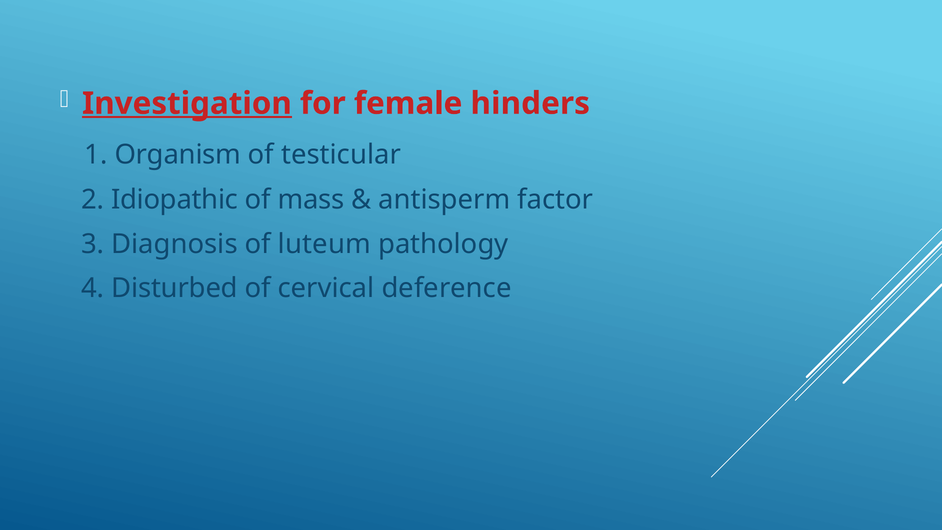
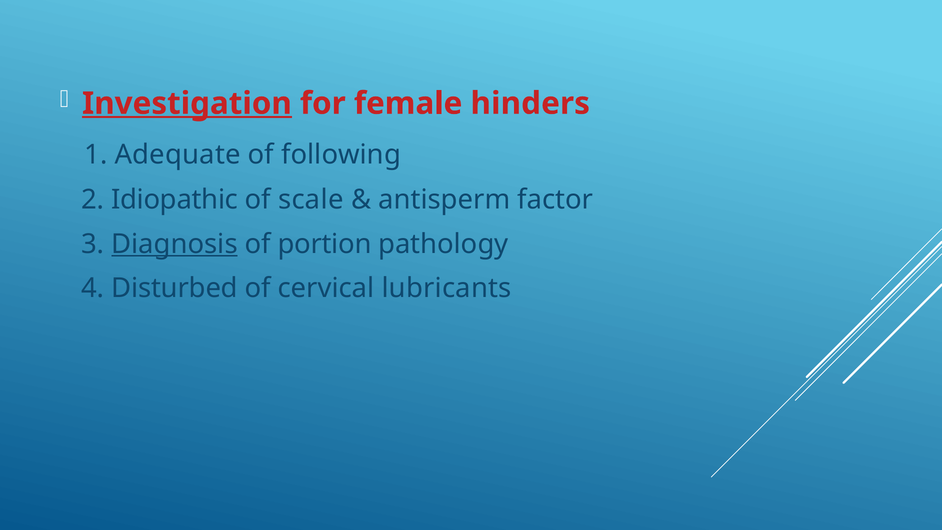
Organism: Organism -> Adequate (178, 155)
testicular: testicular -> following (341, 155)
mass: mass -> scale (311, 200)
Diagnosis underline: none -> present (175, 244)
luteum: luteum -> portion (325, 244)
deference: deference -> lubricants (447, 288)
